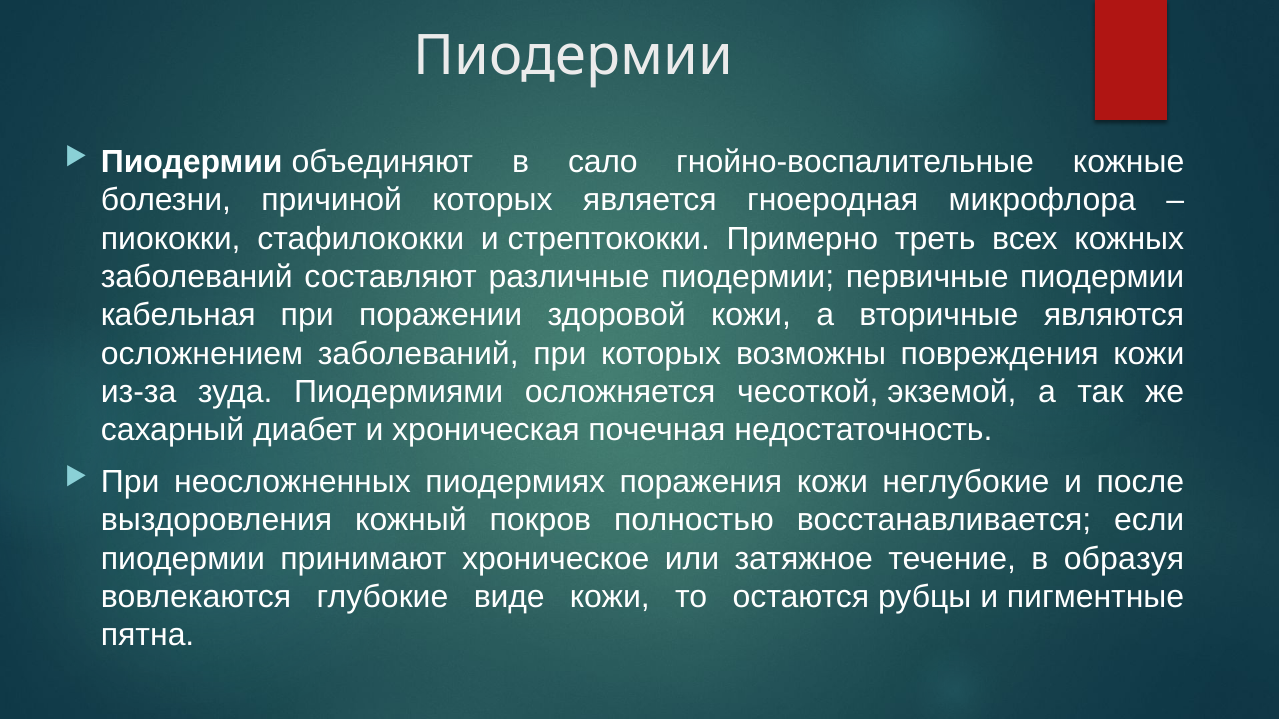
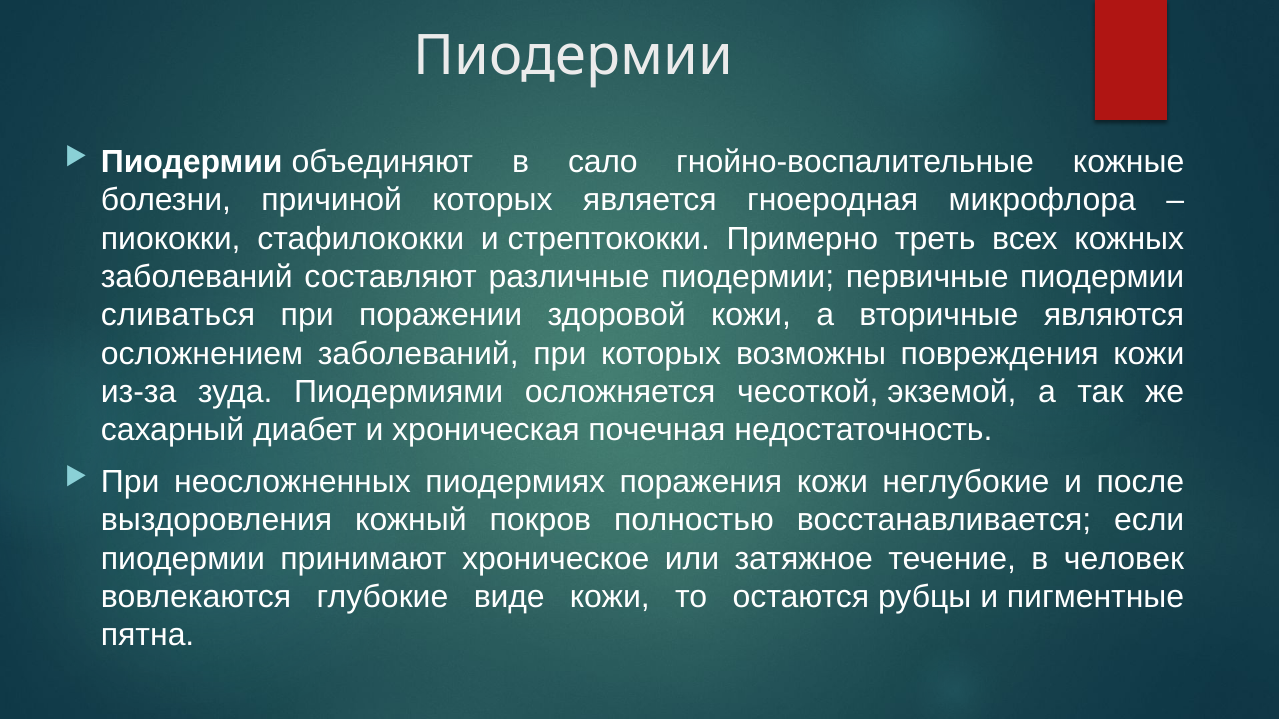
кабельная: кабельная -> сливаться (178, 315)
образуя: образуя -> человек (1124, 559)
